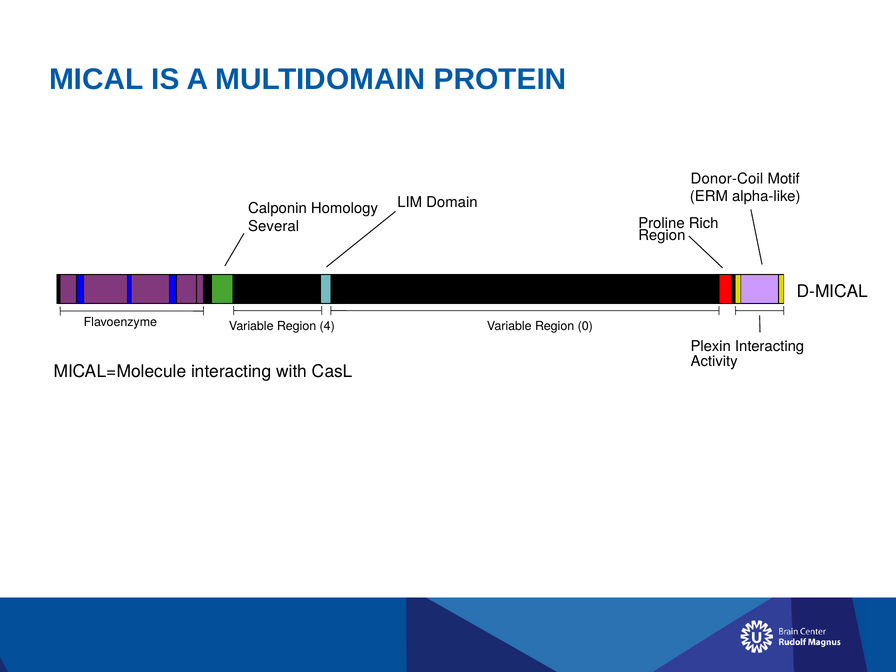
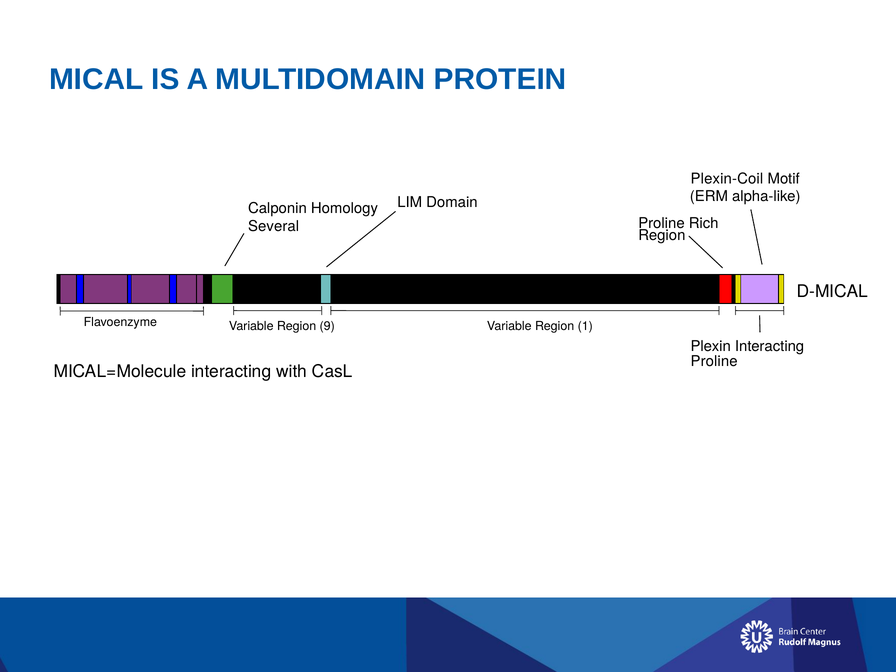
Donor-Coil: Donor-Coil -> Plexin-Coil (727, 179)
4: 4 -> 9 (327, 326)
0: 0 -> 1 (585, 326)
Activity: Activity -> Proline (714, 361)
